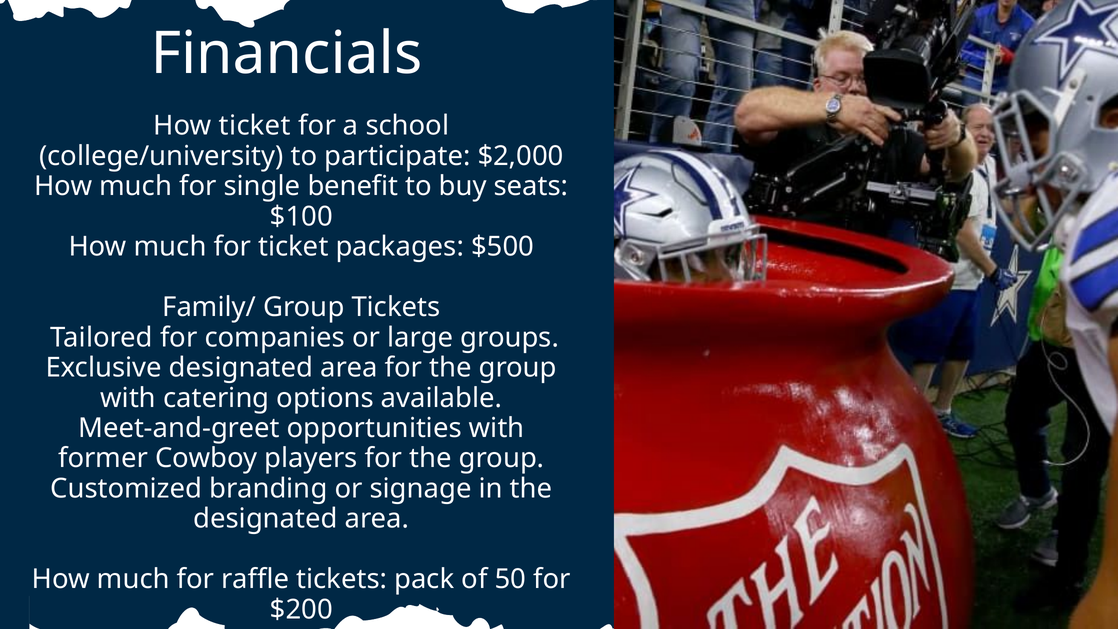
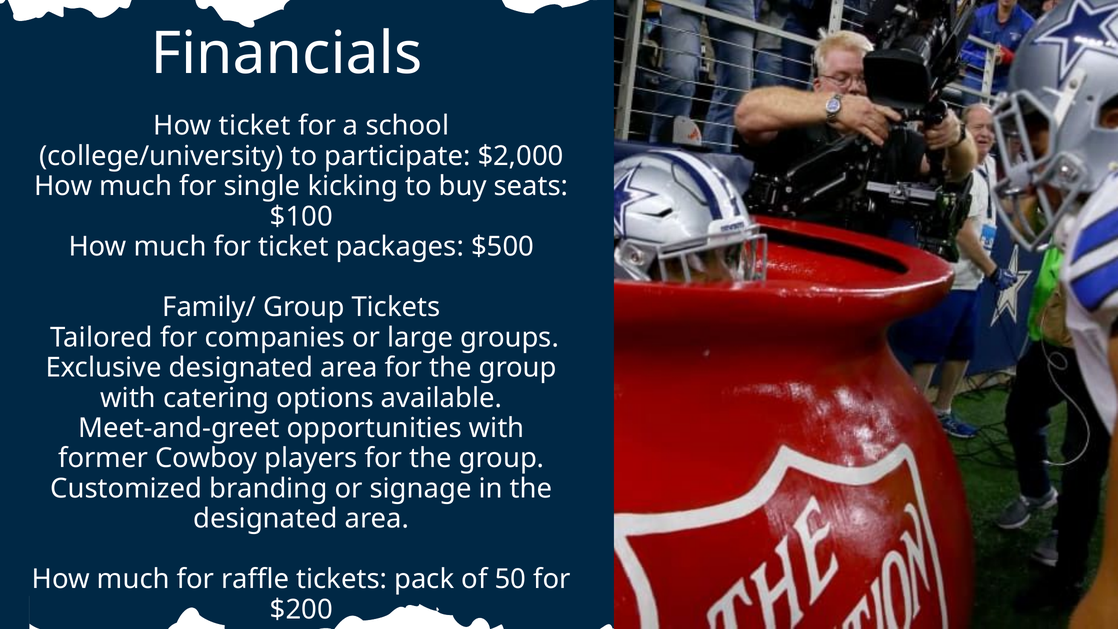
benefit: benefit -> kicking (353, 186)
